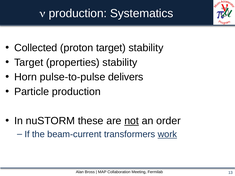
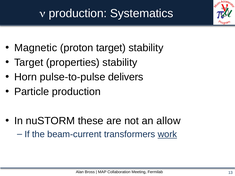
Collected: Collected -> Magnetic (36, 48)
not underline: present -> none (132, 121)
order: order -> allow (168, 121)
